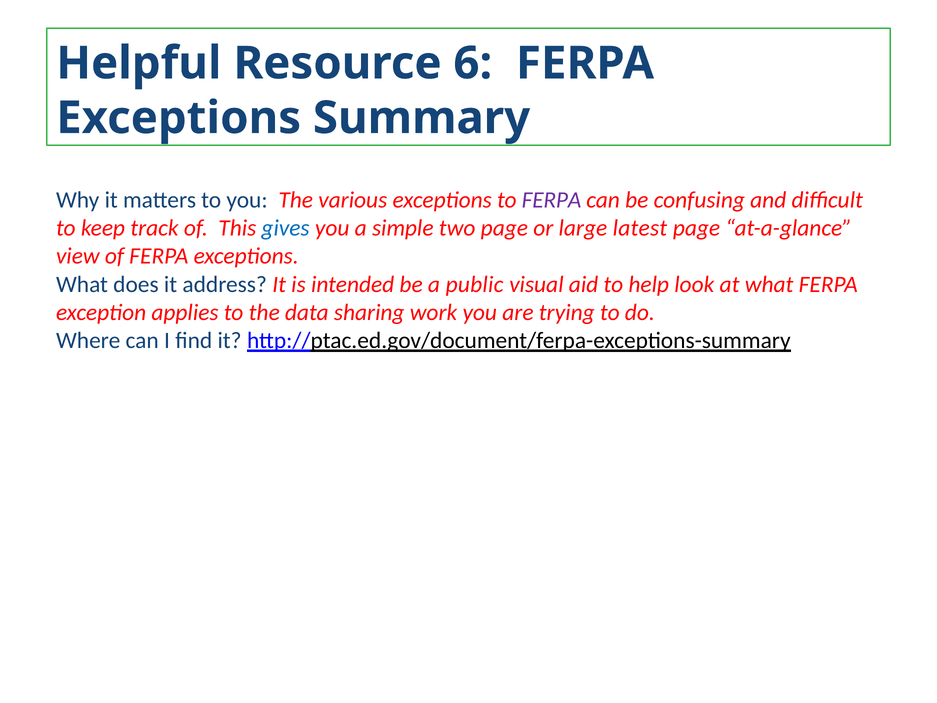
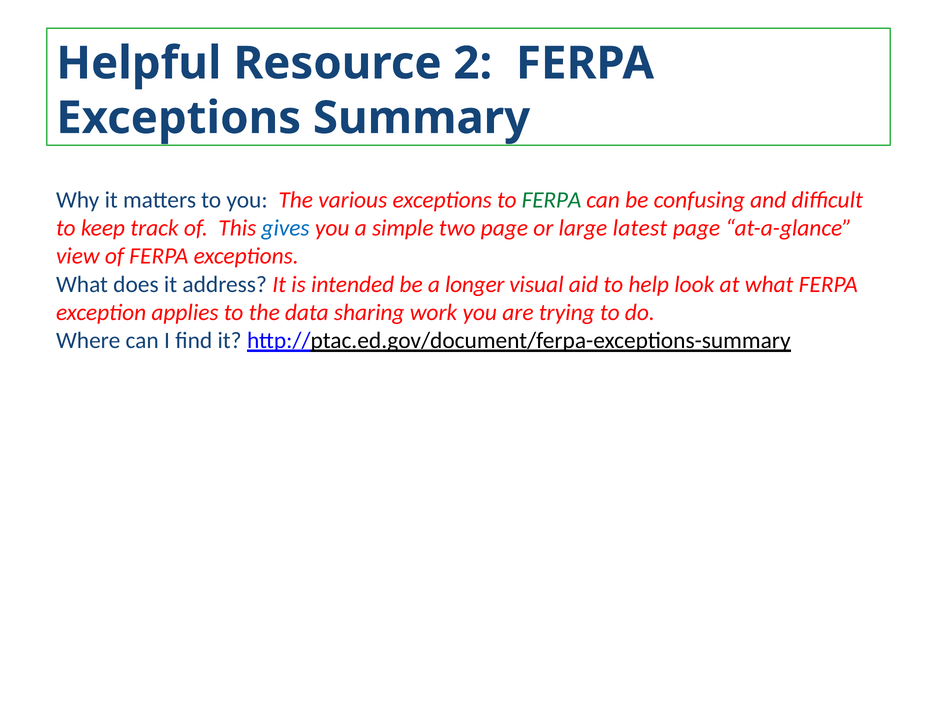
6: 6 -> 2 (473, 63)
FERPA colour: purple -> green (552, 200)
public: public -> longer (475, 284)
